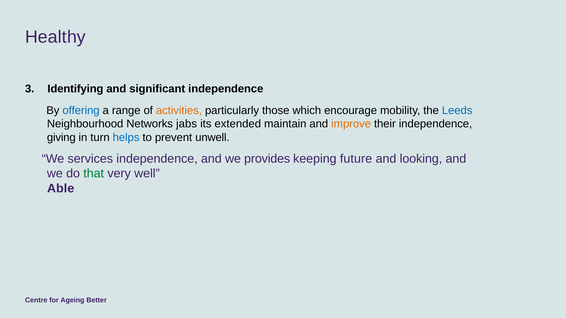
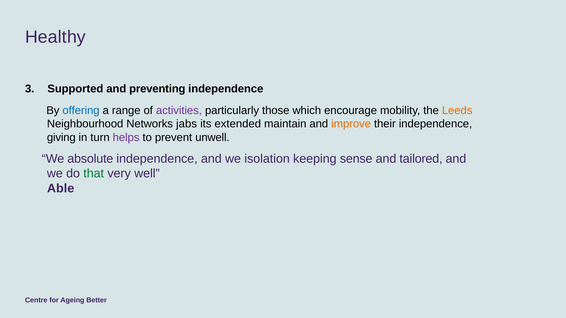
Identifying: Identifying -> Supported (75, 89)
significant: significant -> preventing (157, 89)
activities colour: orange -> purple (179, 111)
Leeds colour: blue -> orange (457, 111)
helps colour: blue -> purple (126, 137)
services: services -> absolute (90, 159)
provides: provides -> isolation (267, 159)
future: future -> sense (356, 159)
looking: looking -> tailored (421, 159)
